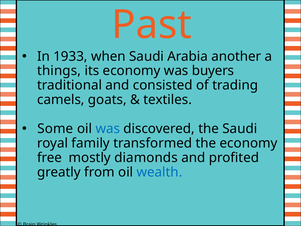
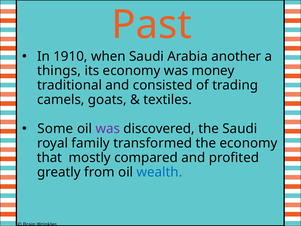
1933: 1933 -> 1910 (70, 56)
buyers: buyers -> money (213, 71)
was colour: blue -> purple (108, 129)
free: free -> that (49, 157)
diamonds: diamonds -> compared (146, 157)
